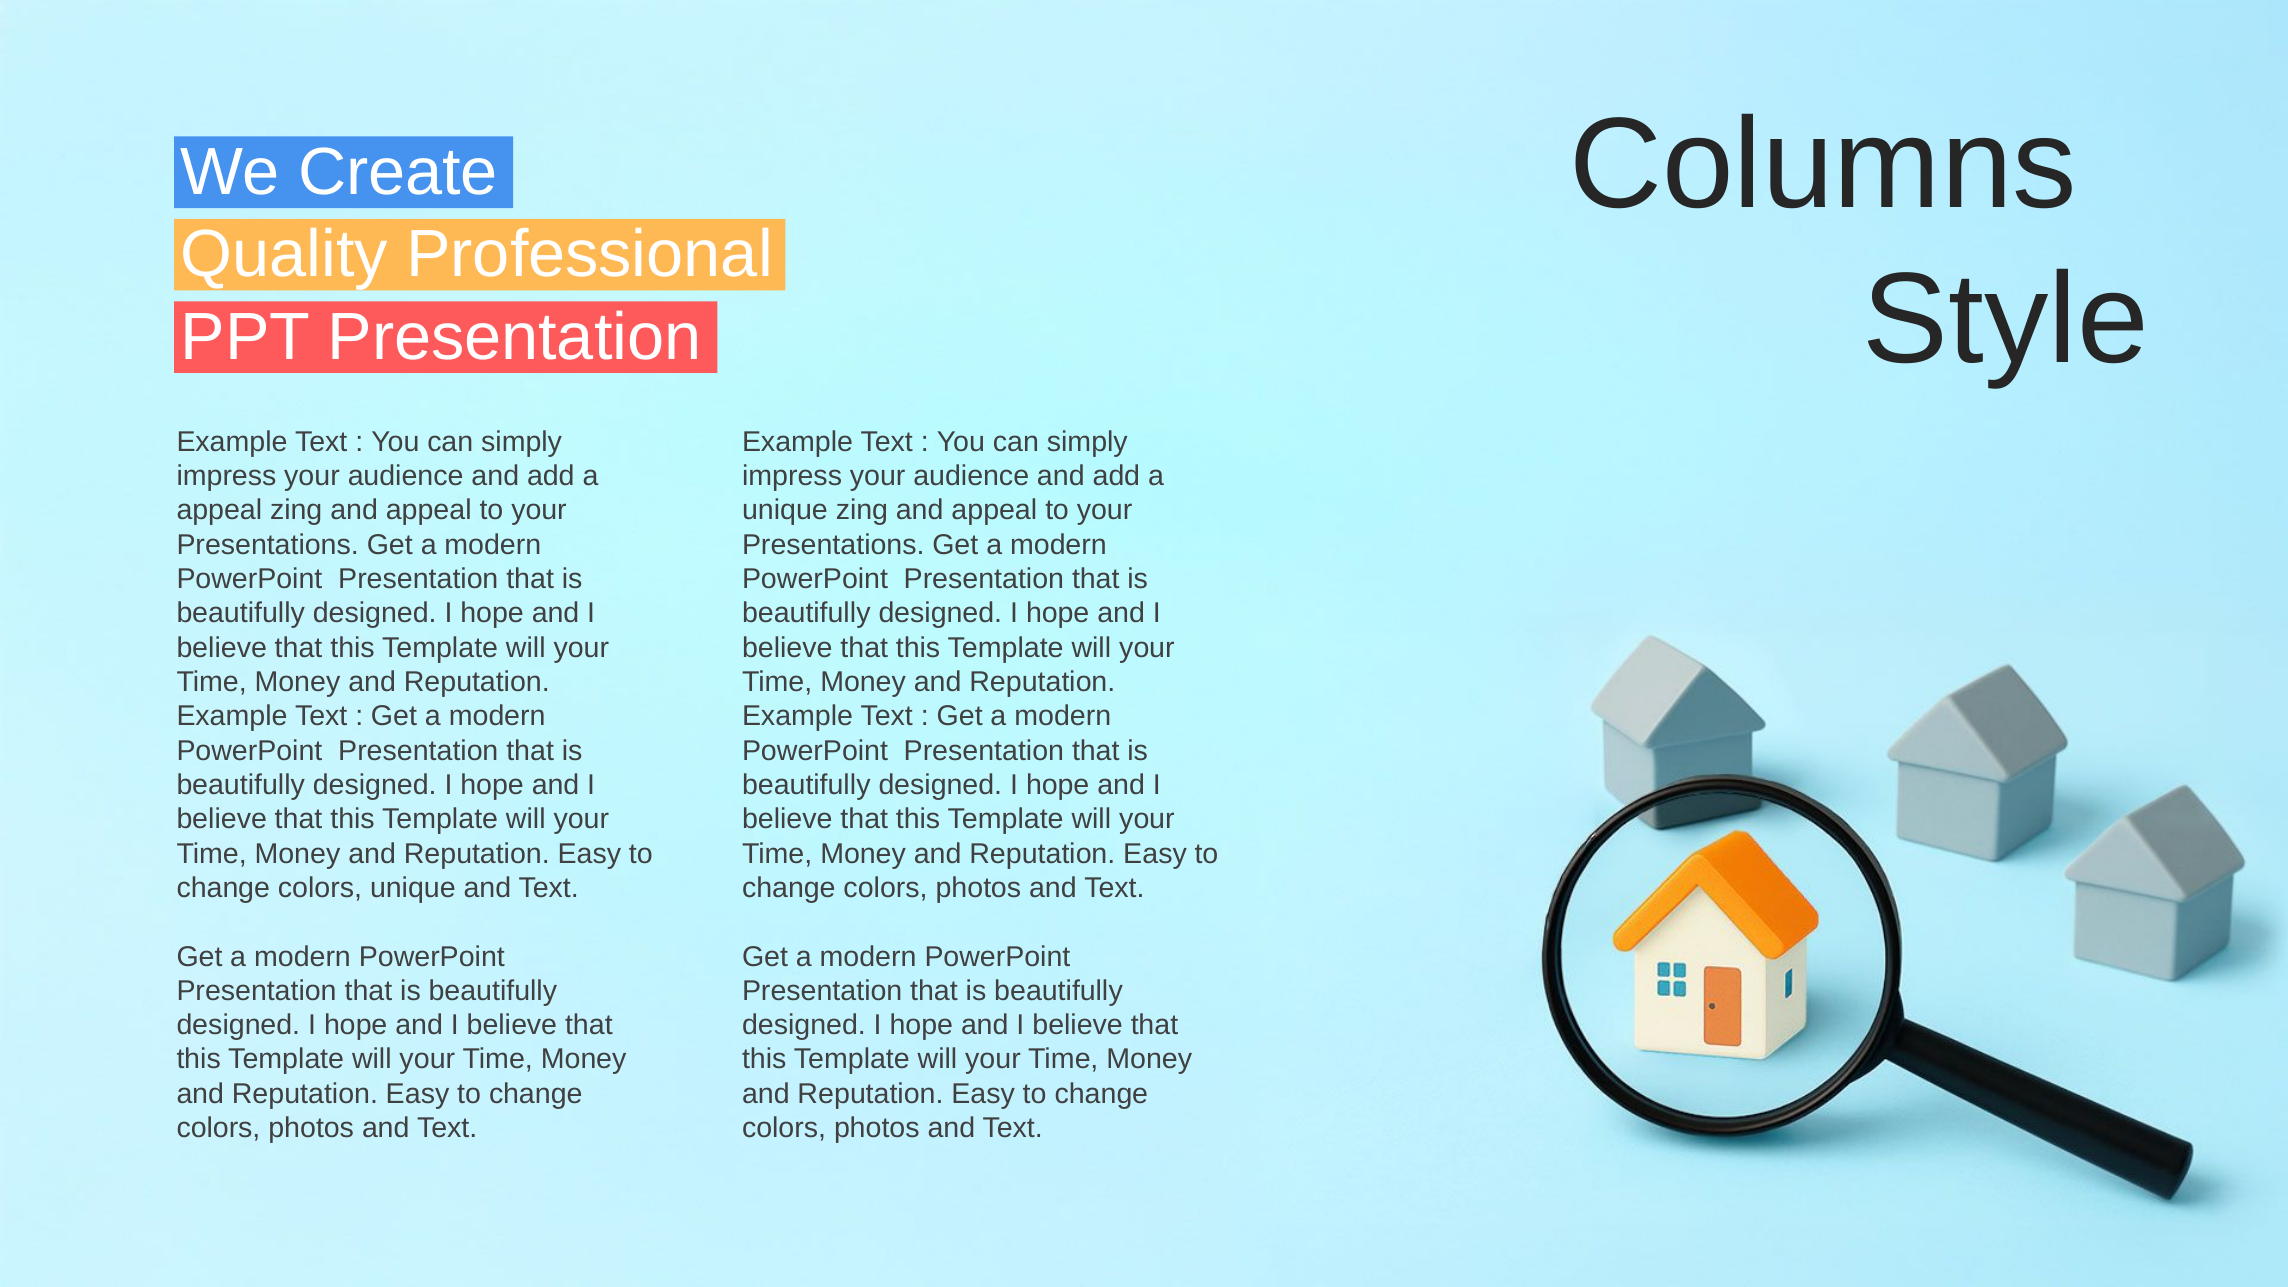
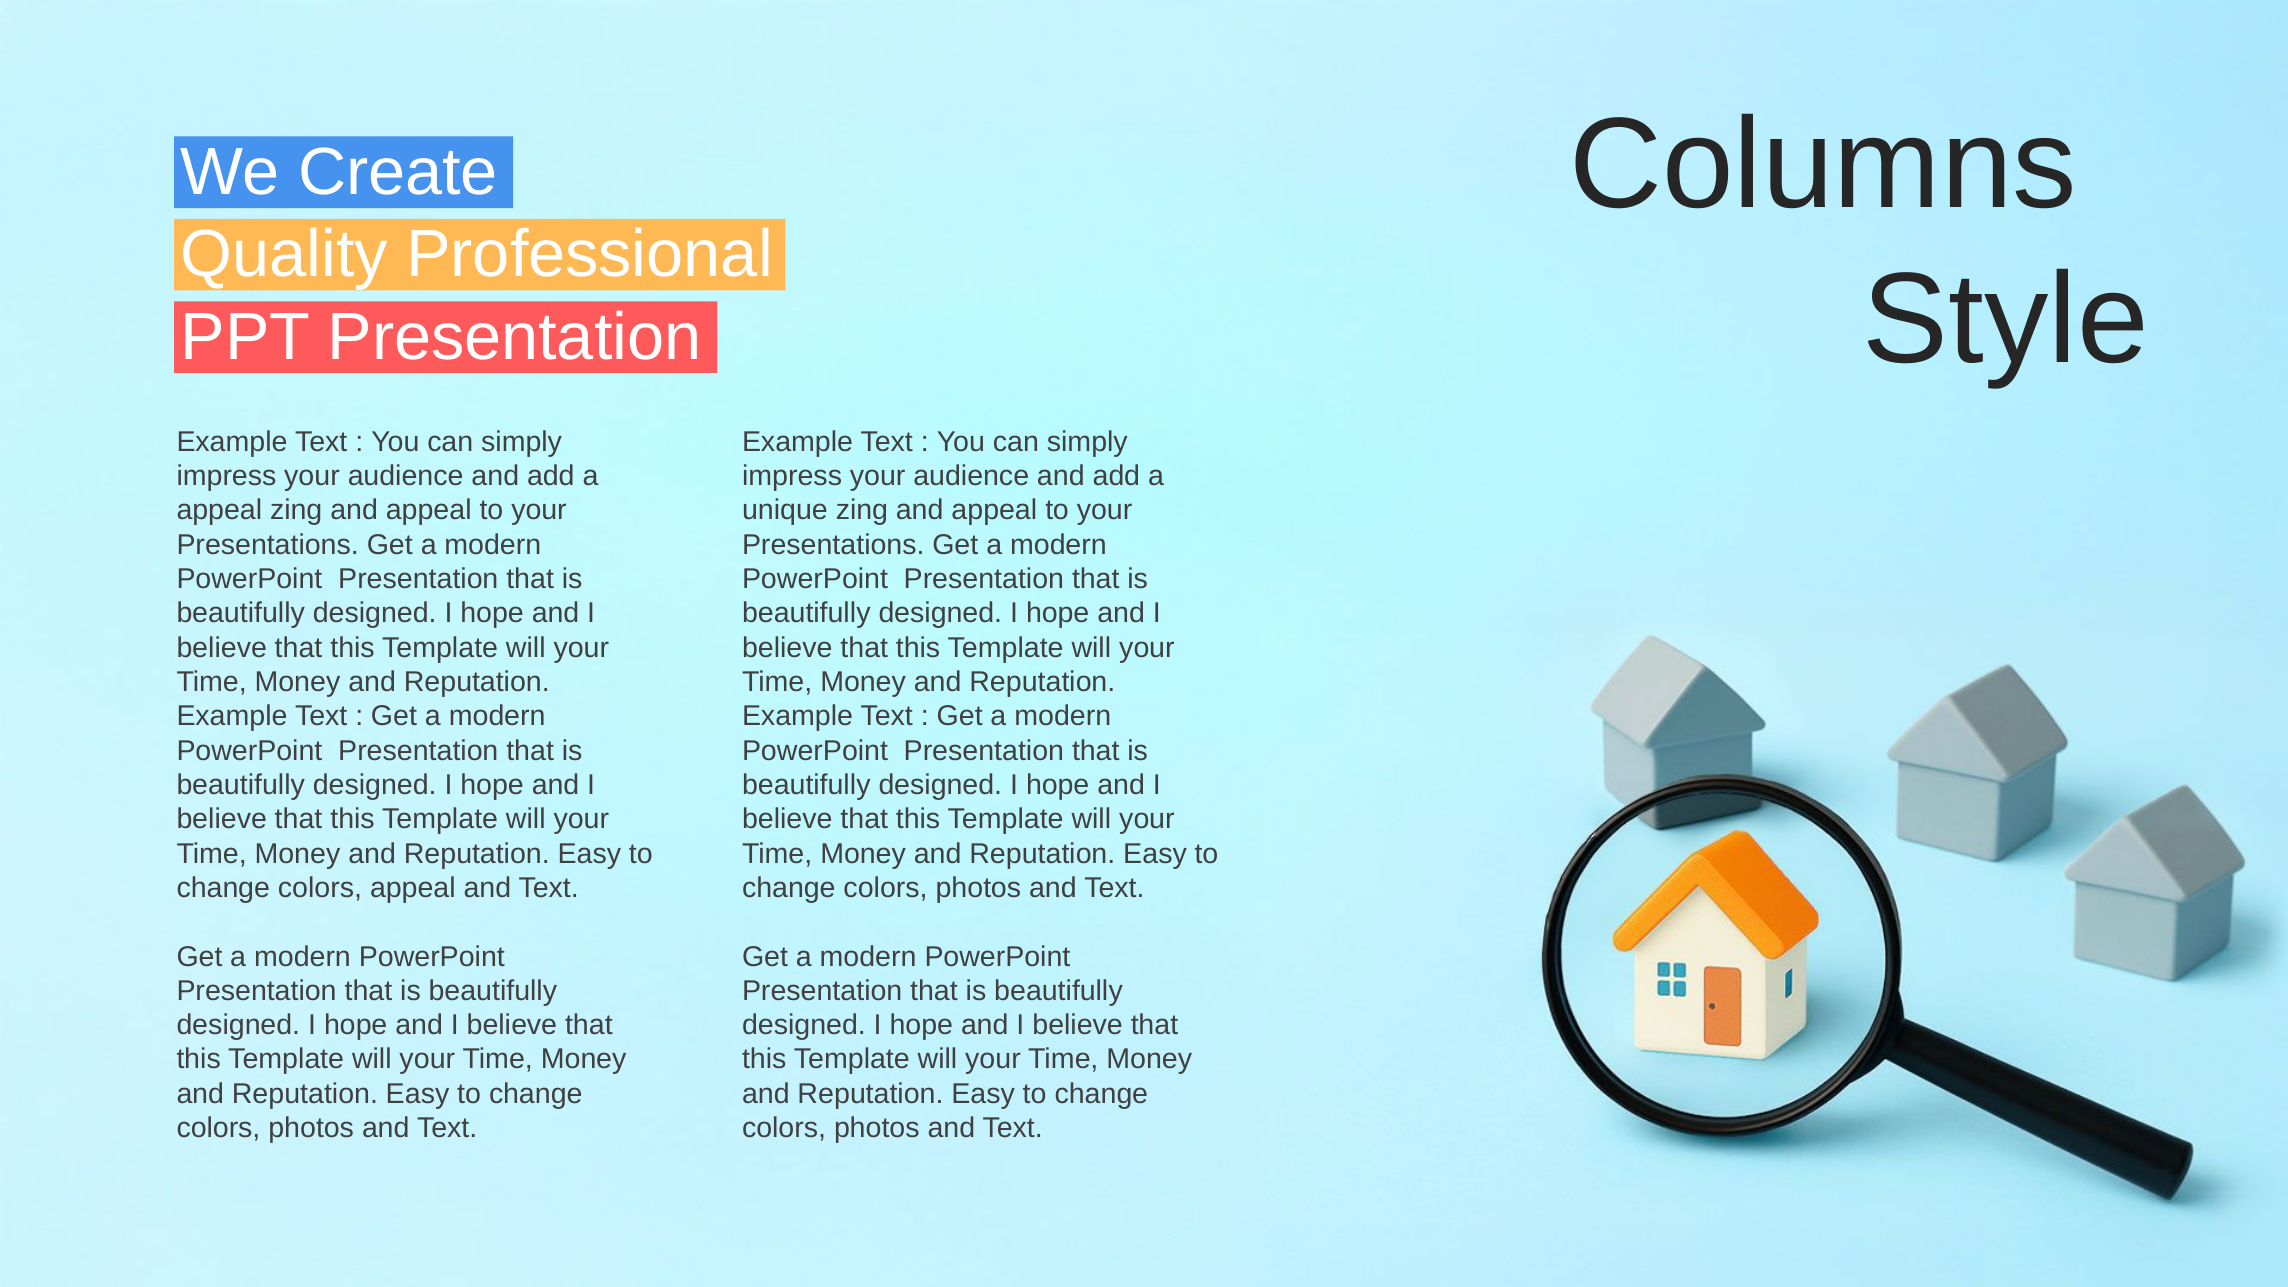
colors unique: unique -> appeal (413, 888)
